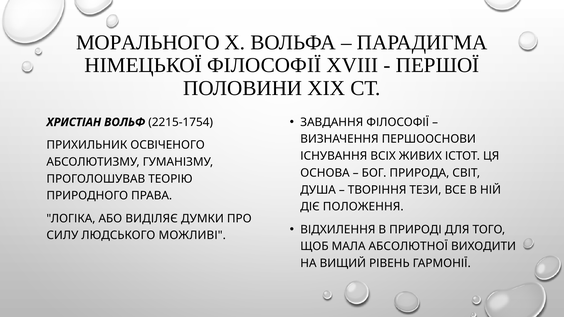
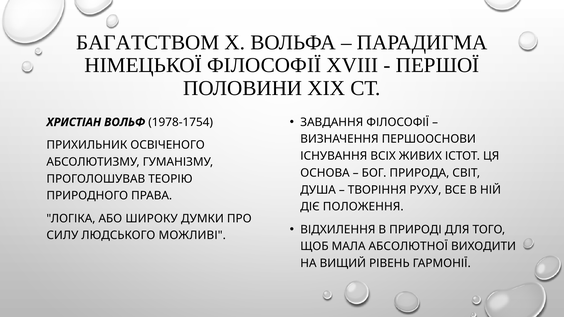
МОРАЛЬНОГО: МОРАЛЬНОГО -> БАГАТСТВОМ (148, 43)
2215-1754: 2215-1754 -> 1978-1754 (181, 122)
ТЕЗИ: ТЕЗИ -> РУХУ (425, 190)
ВИДІЛЯЄ: ВИДІЛЯЄ -> ШИРОКУ (152, 219)
